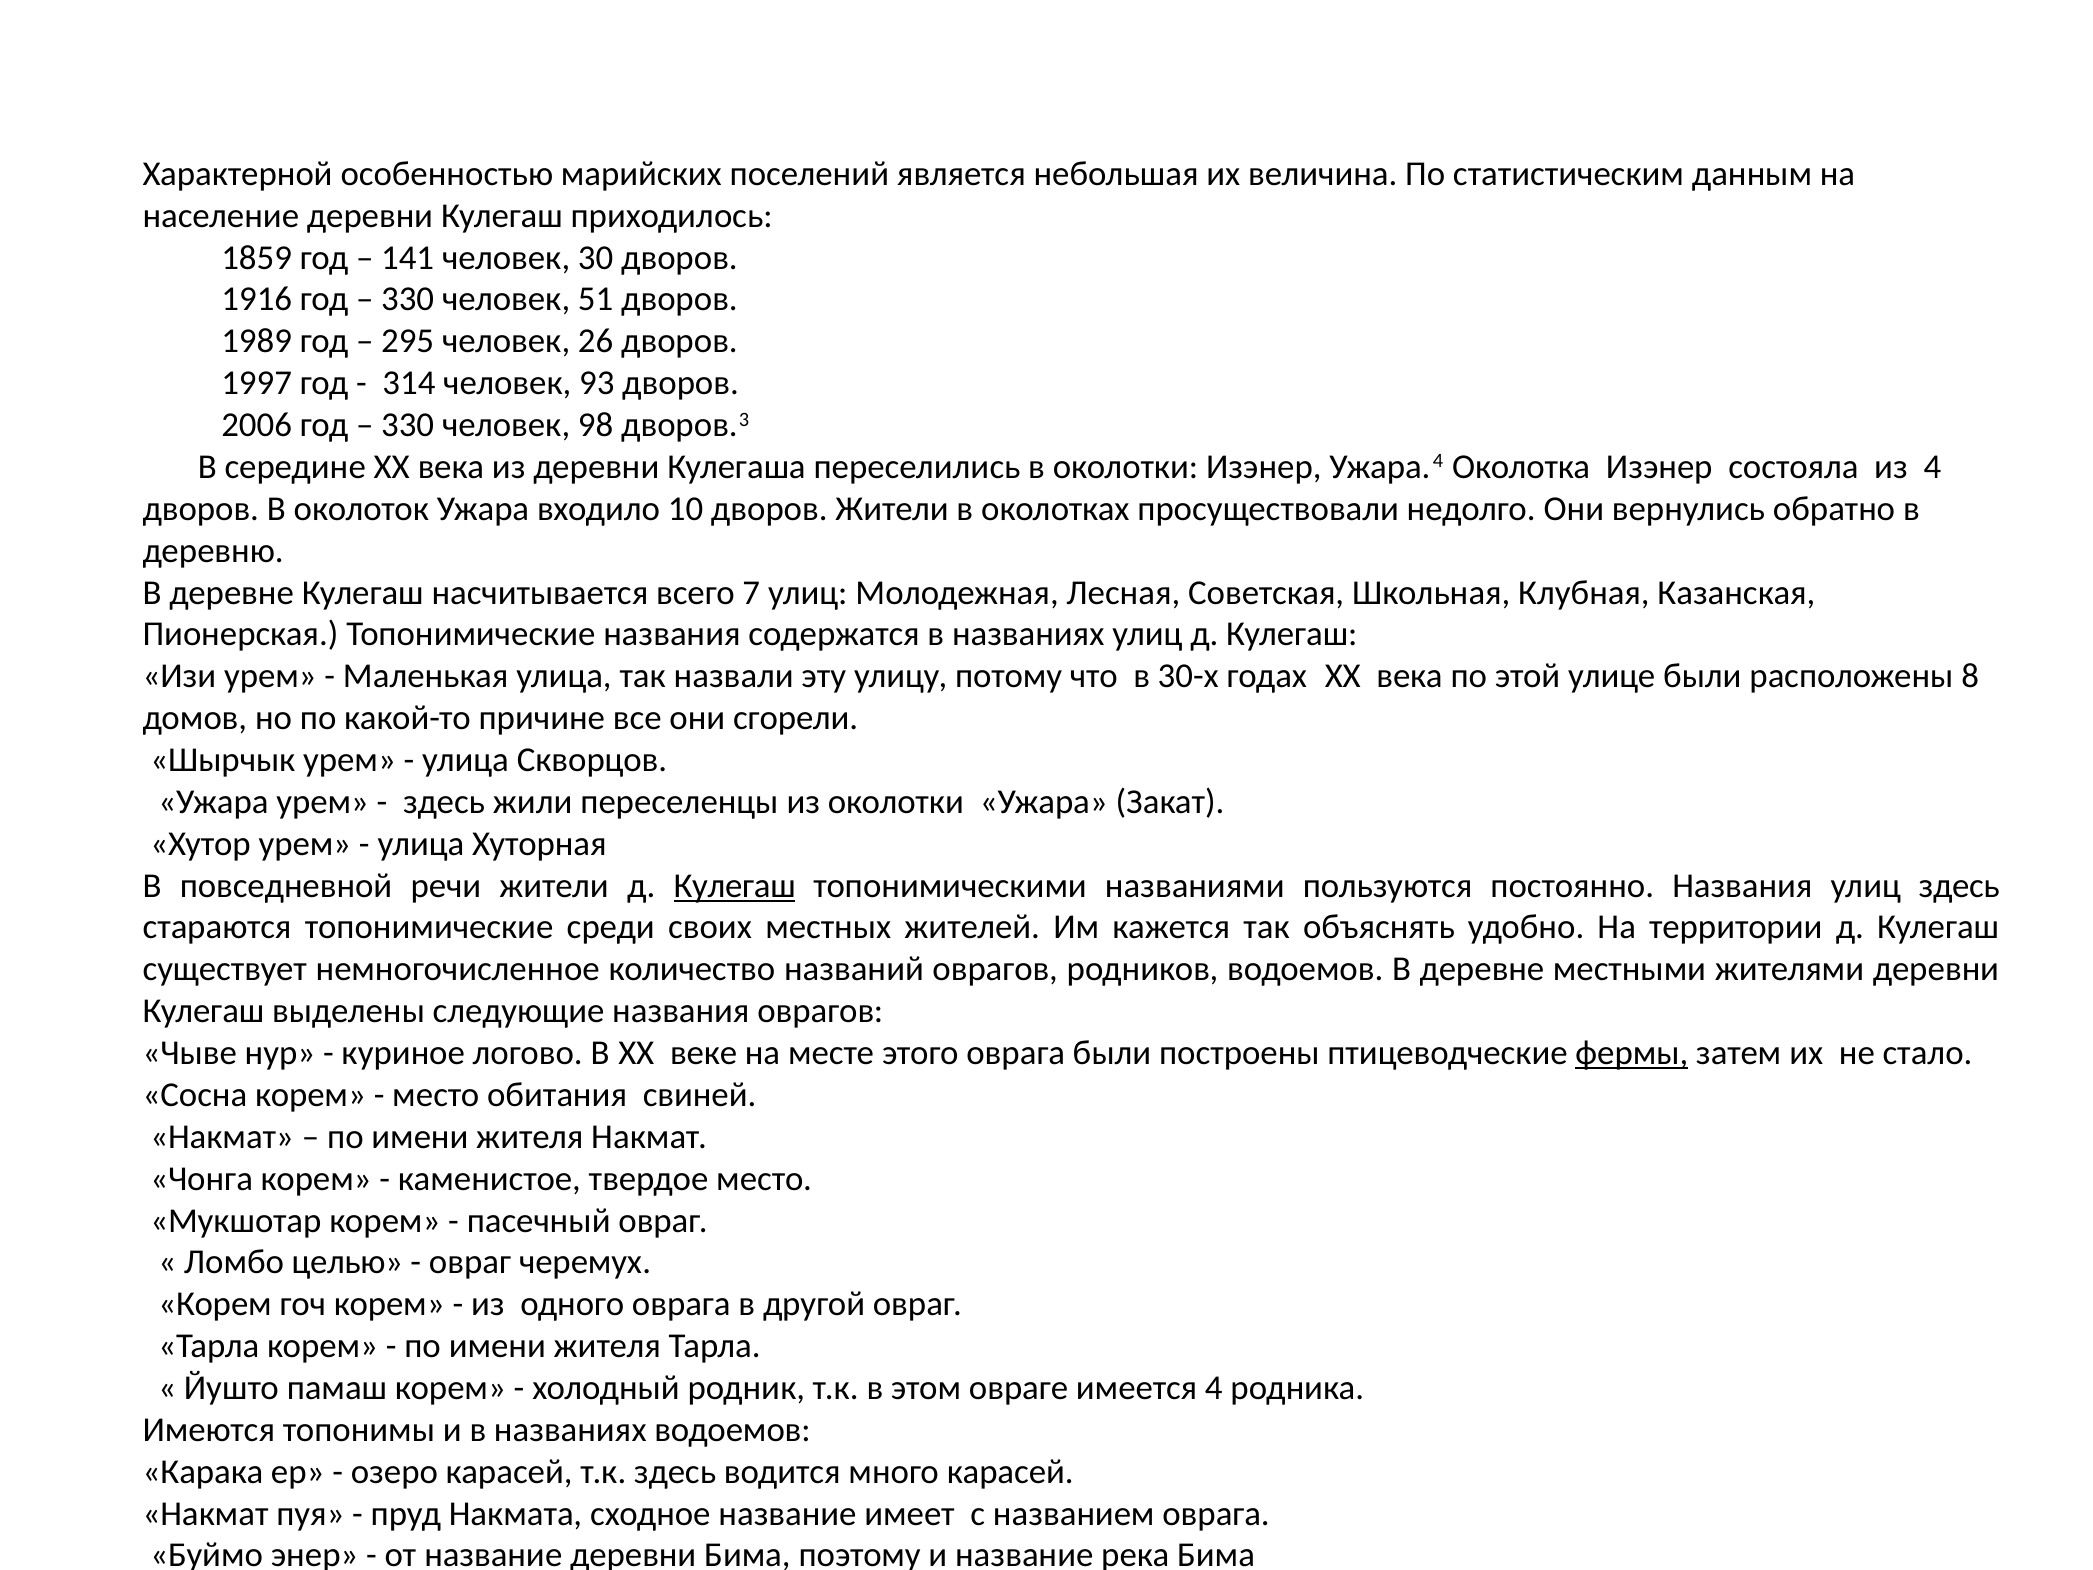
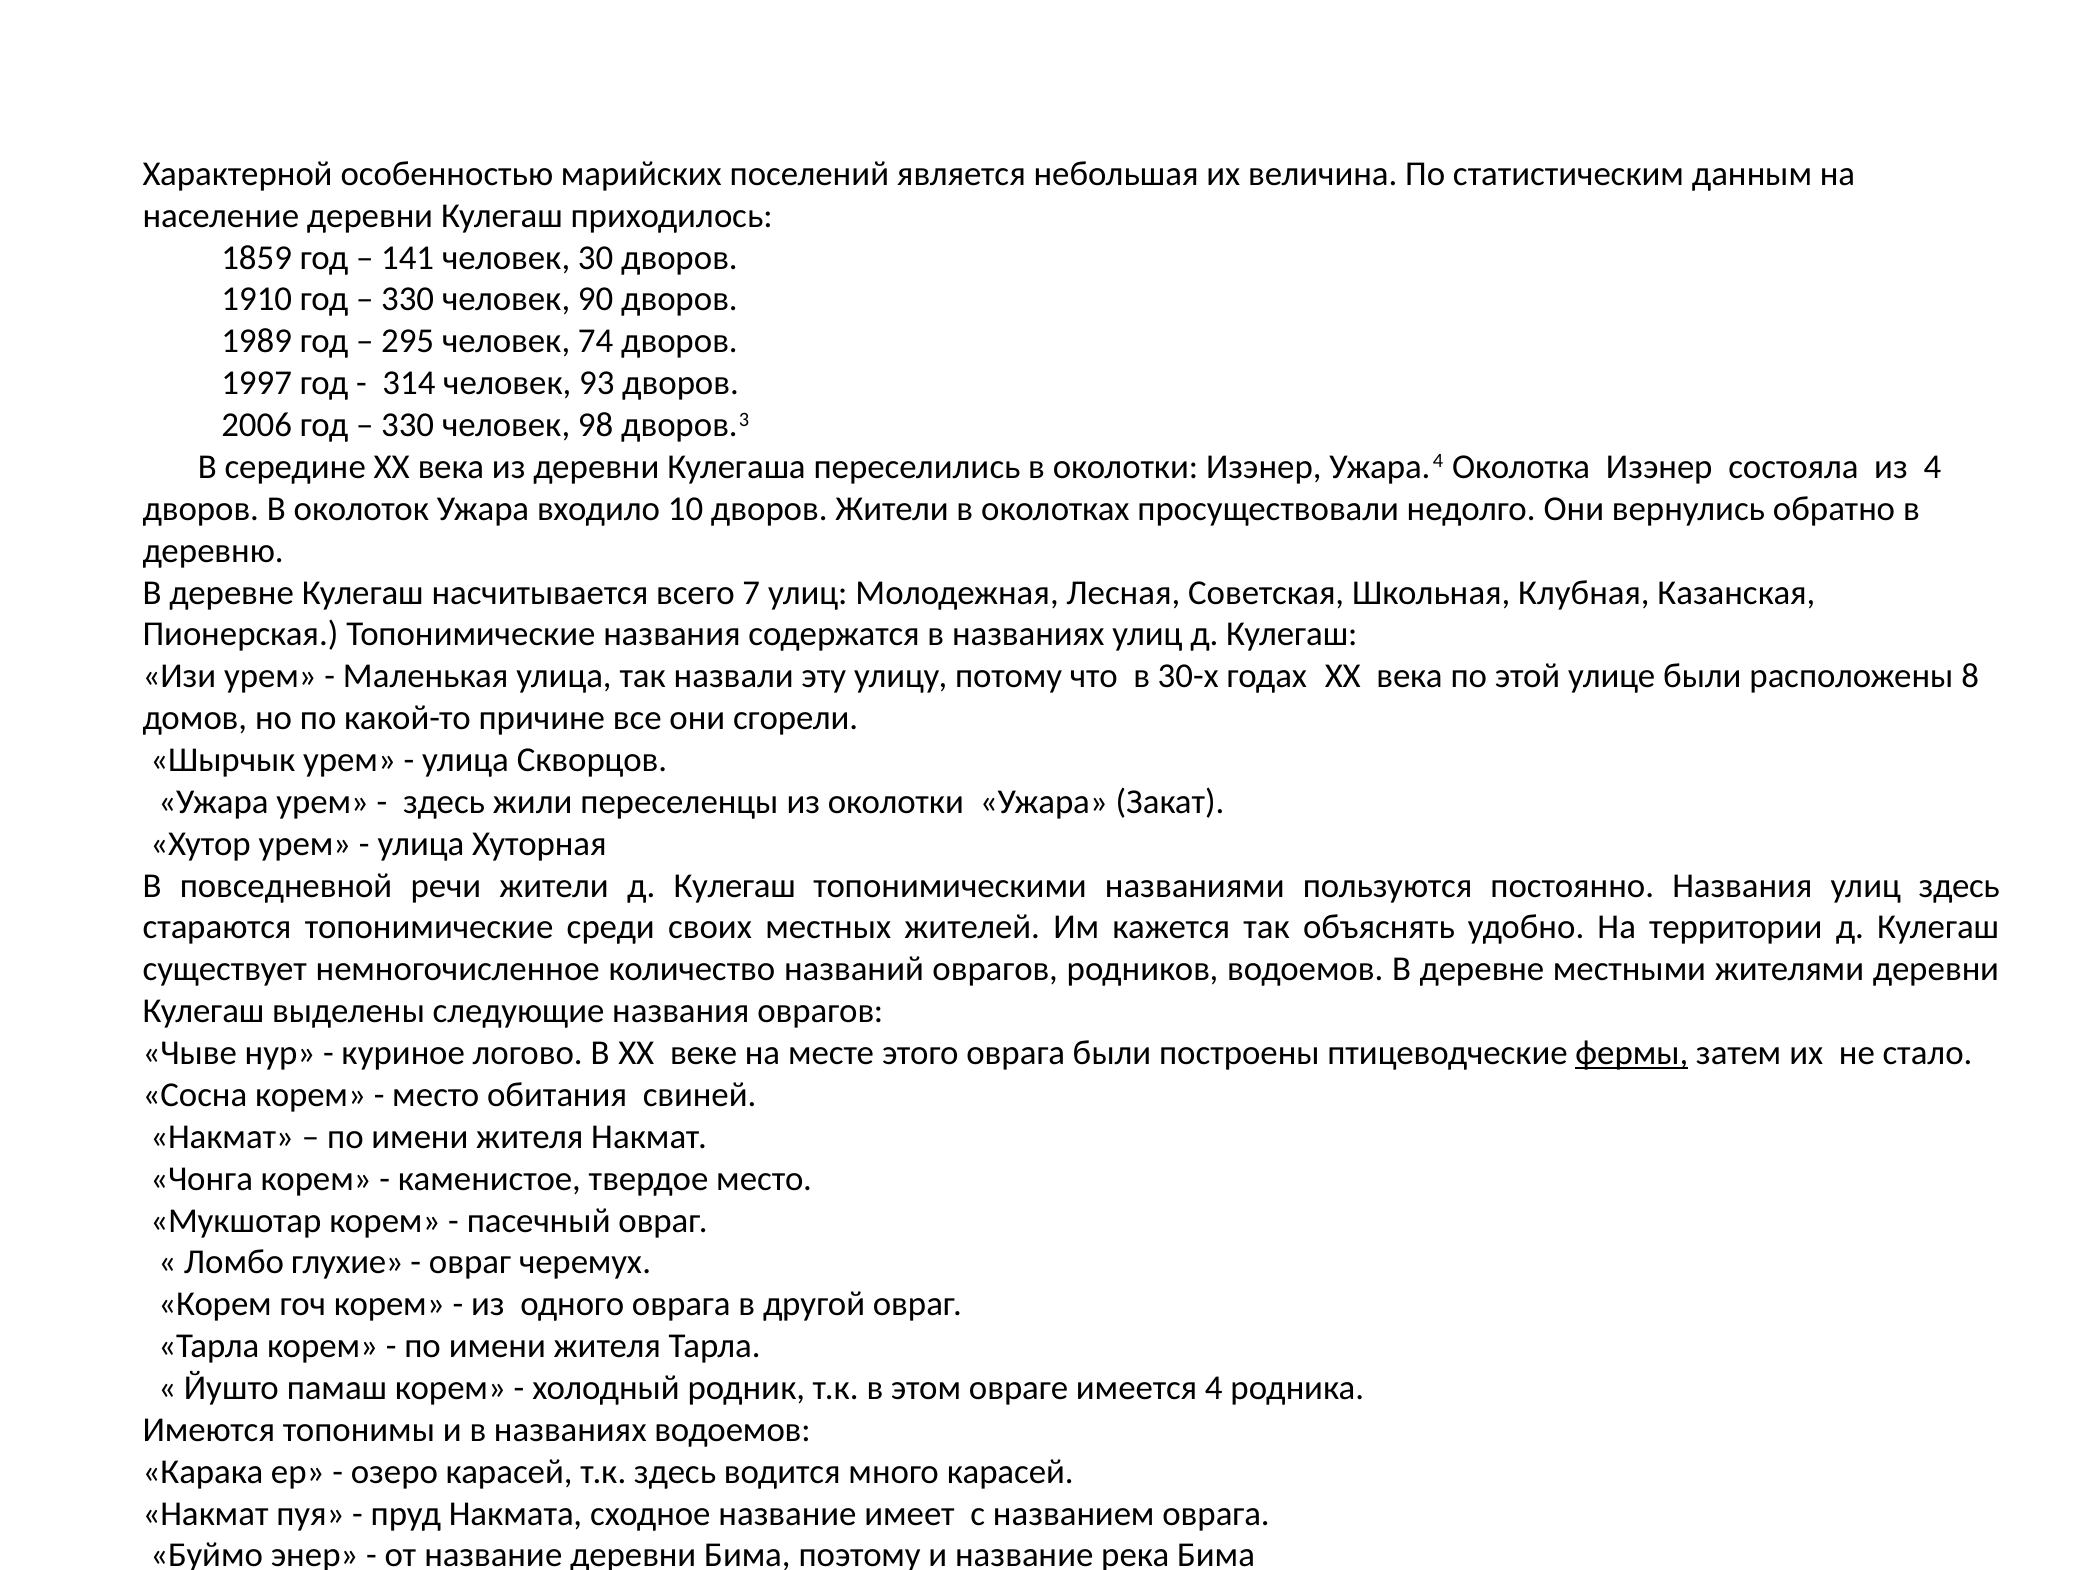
1916: 1916 -> 1910 (257, 299)
51: 51 -> 90 (596, 299)
26: 26 -> 74 (596, 341)
Кулегаш underline: present -> none (735, 885)
целью: целью -> глухие (347, 1262)
